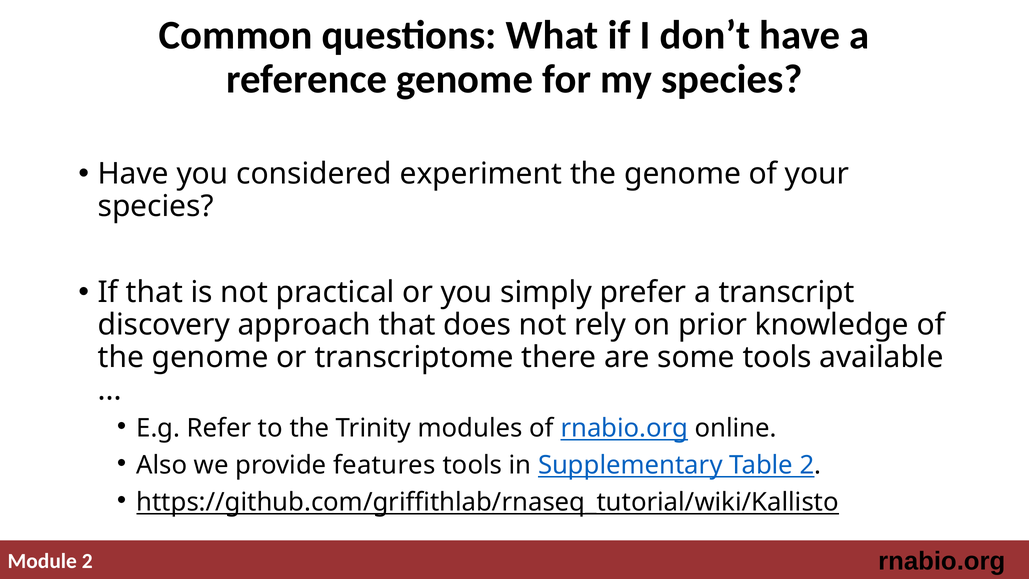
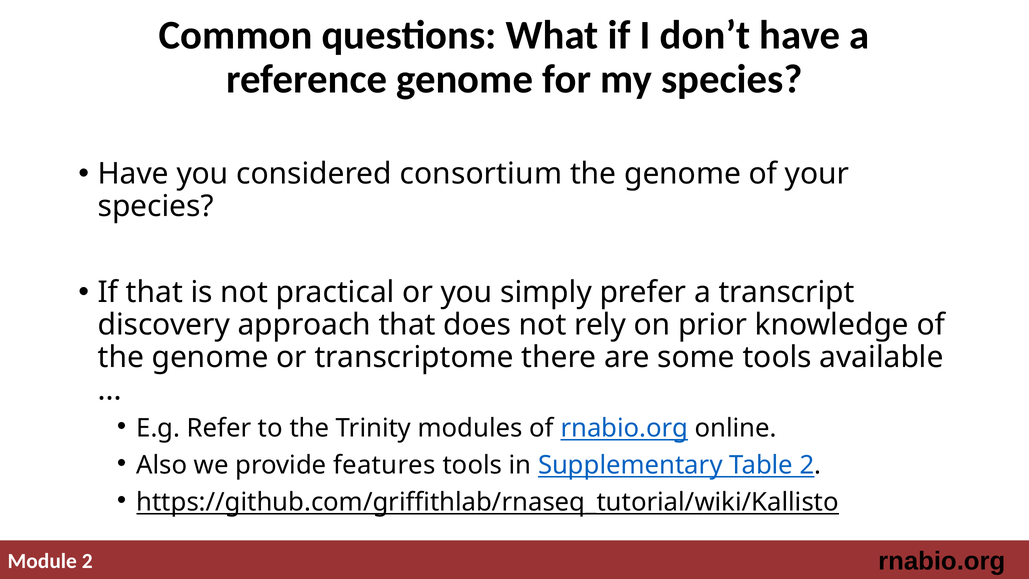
experiment: experiment -> consortium (481, 174)
